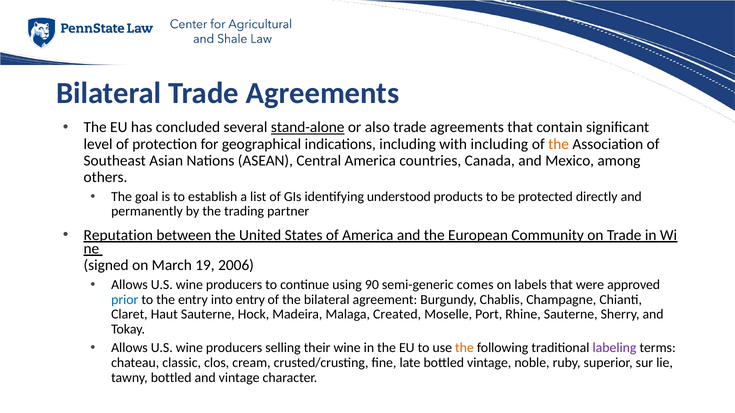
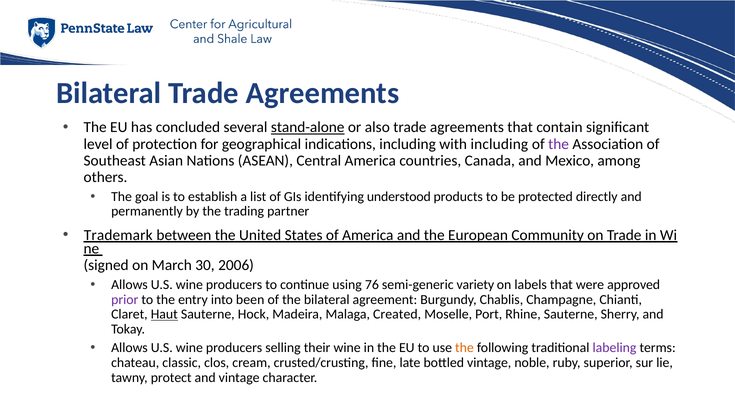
the colour: orange -> purple (559, 144)
Reputation: Reputation -> Trademark (118, 235)
19: 19 -> 30 (205, 265)
90: 90 -> 76 (372, 285)
comes: comes -> variety (475, 285)
prior colour: blue -> purple (125, 300)
into entry: entry -> been (250, 300)
Haut underline: none -> present (164, 315)
tawny bottled: bottled -> protect (171, 378)
